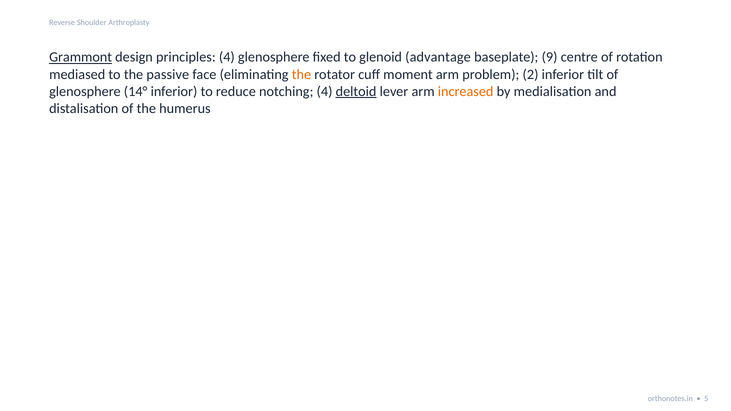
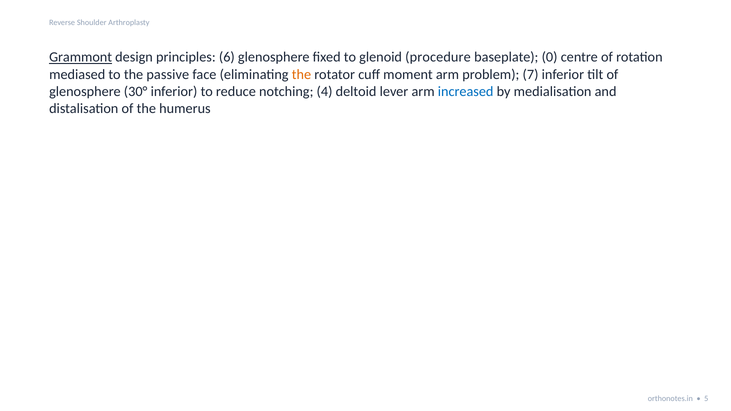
principles 4: 4 -> 6 (227, 57)
advantage: advantage -> procedure (438, 57)
9: 9 -> 0 (550, 57)
2: 2 -> 7 (531, 74)
14°: 14° -> 30° (136, 91)
deltoid underline: present -> none (356, 91)
increased colour: orange -> blue (466, 91)
